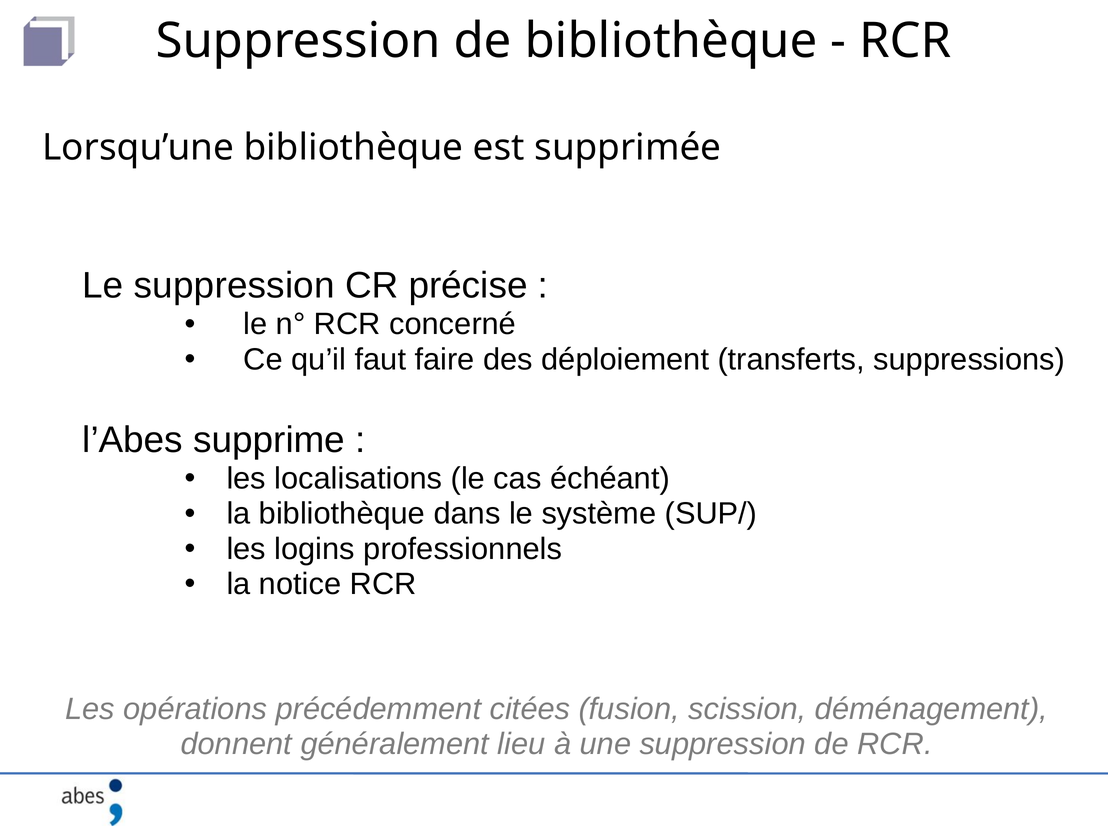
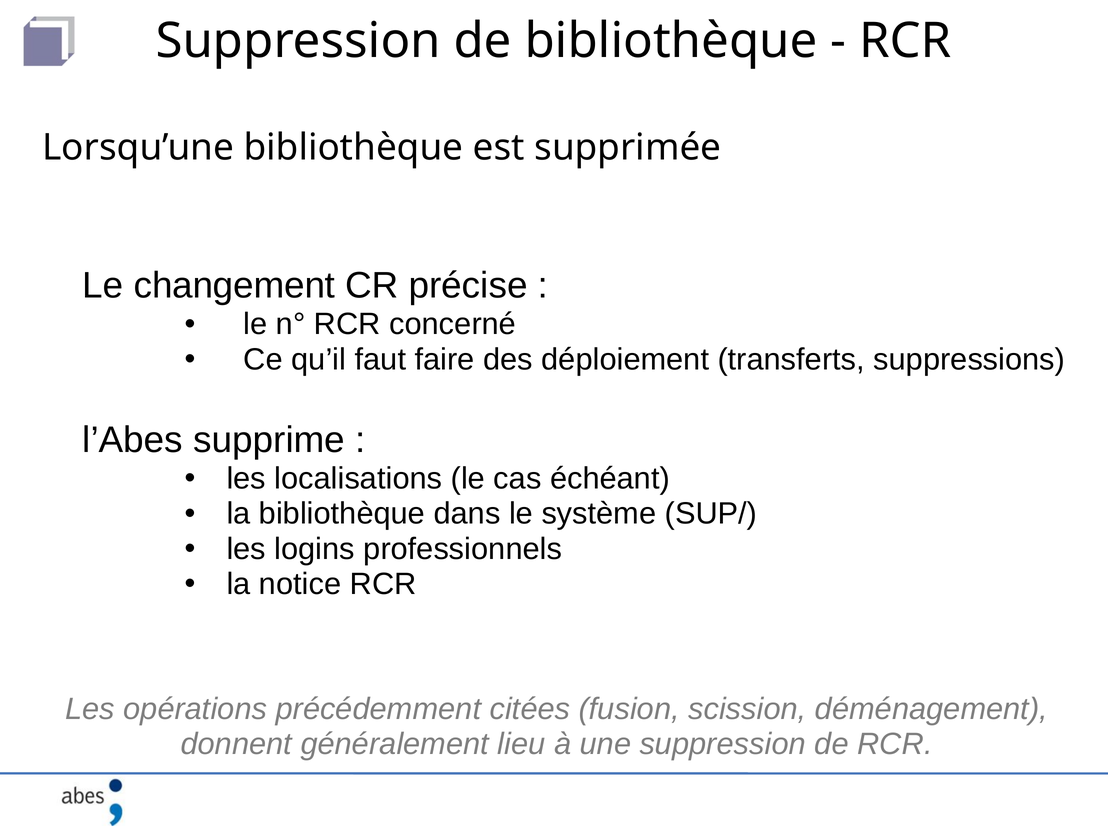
Le suppression: suppression -> changement (234, 286)
